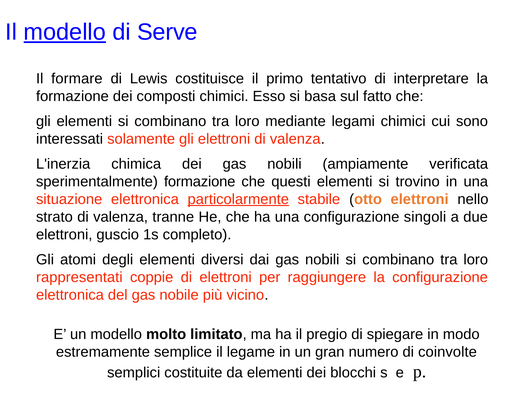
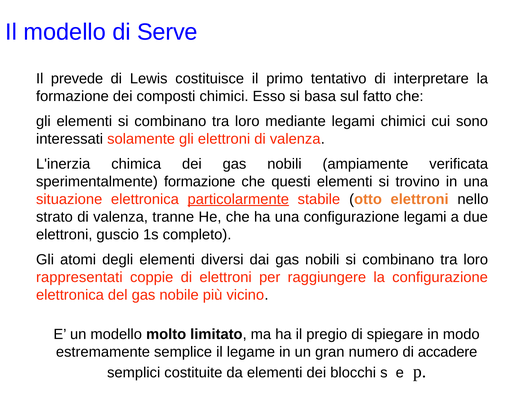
modello underline: present -> none (65, 32)
formare: formare -> prevede (77, 79)
configurazione singoli: singoli -> legami (425, 217)
coinvolte: coinvolte -> accadere (448, 352)
